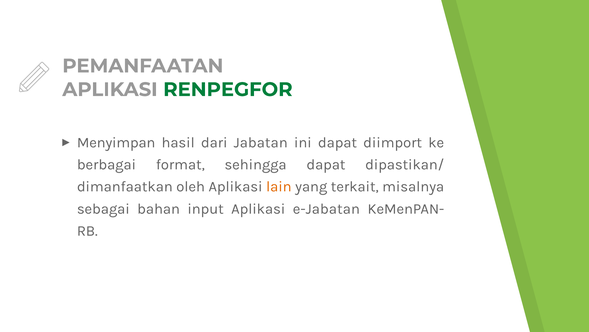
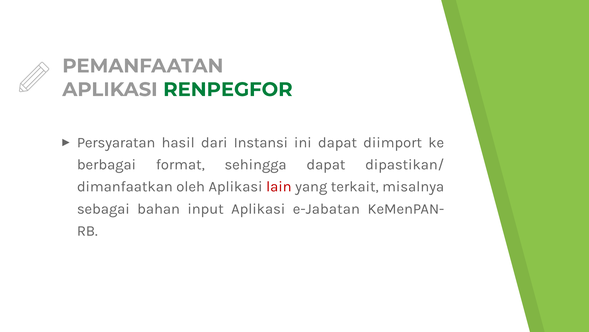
Menyimpan: Menyimpan -> Persyaratan (116, 142)
Jabatan: Jabatan -> Instansi (261, 142)
lain colour: orange -> red (279, 186)
